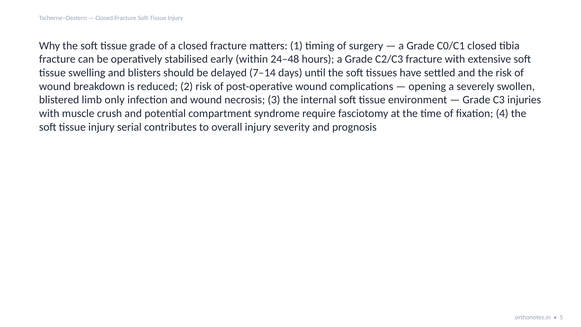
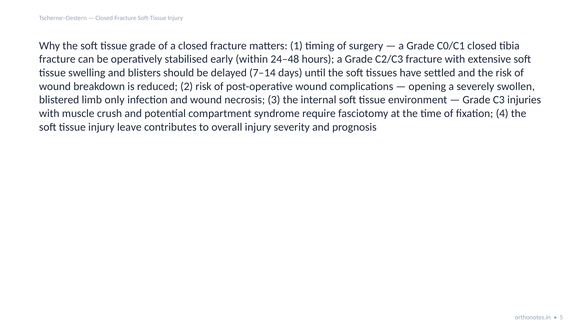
serial: serial -> leave (129, 127)
